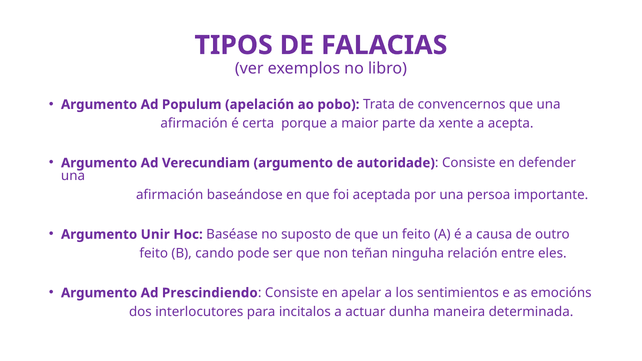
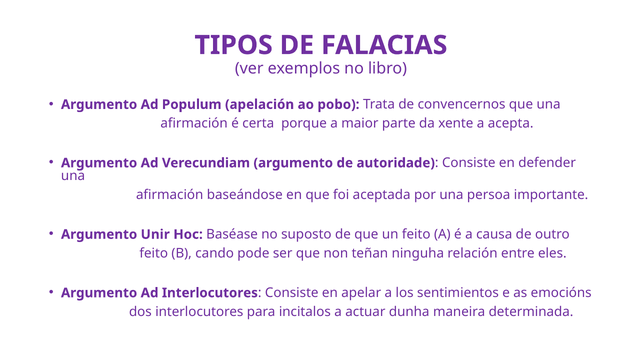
Ad Prescindiendo: Prescindiendo -> Interlocutores (210, 293)
